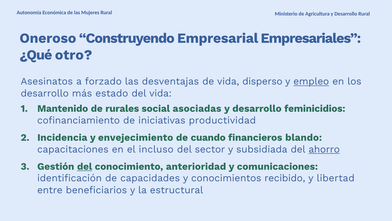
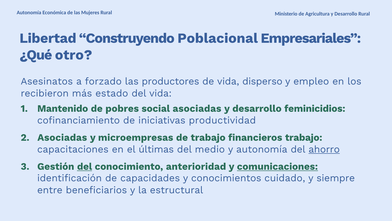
Oneroso: Oneroso -> Libertad (48, 38)
Empresarial: Empresarial -> Poblacional (218, 38)
desventajas: desventajas -> productores (170, 81)
empleo underline: present -> none (311, 81)
desarrollo: desarrollo -> recibieron (45, 93)
rurales: rurales -> pobres (122, 108)
Incidencia: Incidencia -> Asociadas (62, 137)
envejecimiento: envejecimiento -> microempresas (136, 137)
de cuando: cuando -> trabajo (208, 137)
financieros blando: blando -> trabajo (304, 137)
incluso: incluso -> últimas (156, 149)
sector: sector -> medio (210, 149)
y subsidiada: subsidiada -> autonomía (262, 149)
comunicaciones underline: none -> present (277, 166)
recibido: recibido -> cuidado (285, 178)
libertad: libertad -> siempre (336, 178)
